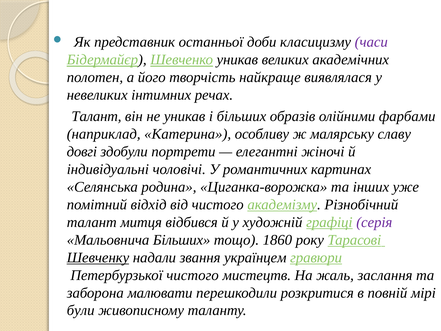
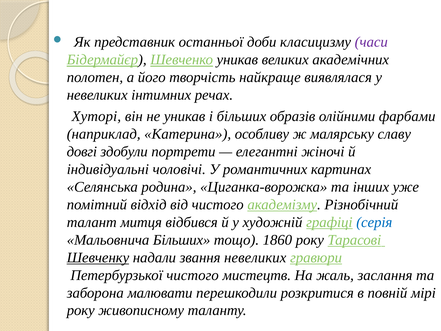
Талант: Талант -> Хуторі (96, 116)
серія colour: purple -> blue (374, 222)
звання українцем: українцем -> невеликих (255, 257)
були: були -> року (81, 310)
